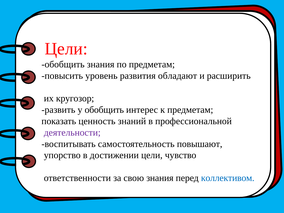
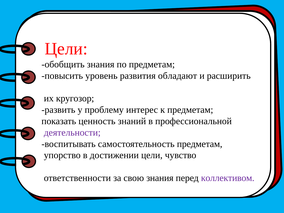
у обобщить: обобщить -> проблему (104, 110)
самостоятельность повышают: повышают -> предметам (200, 144)
коллективом colour: blue -> purple (228, 178)
